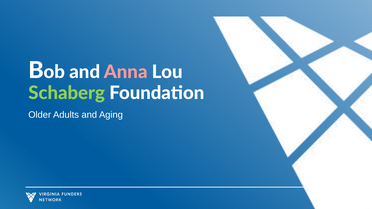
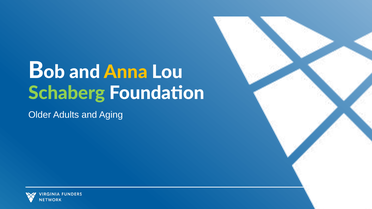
Anna colour: pink -> yellow (126, 72)
